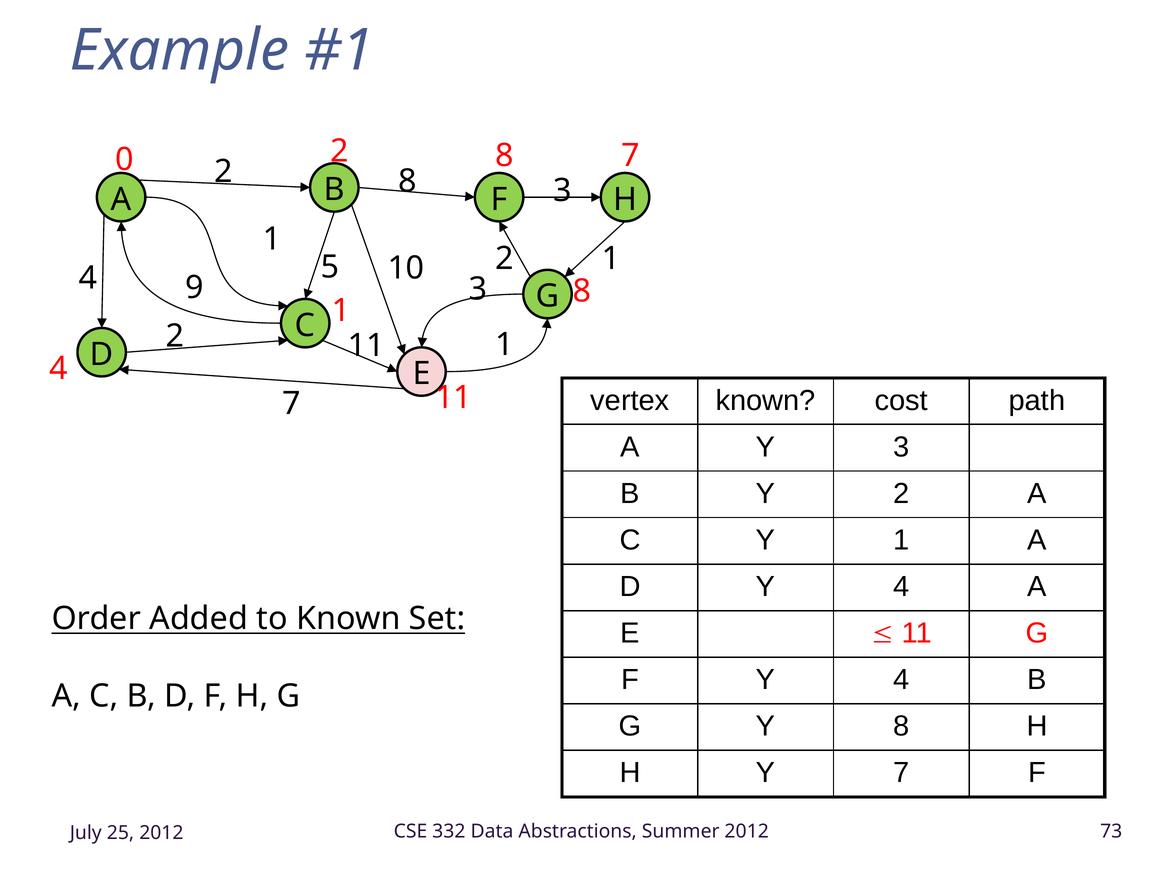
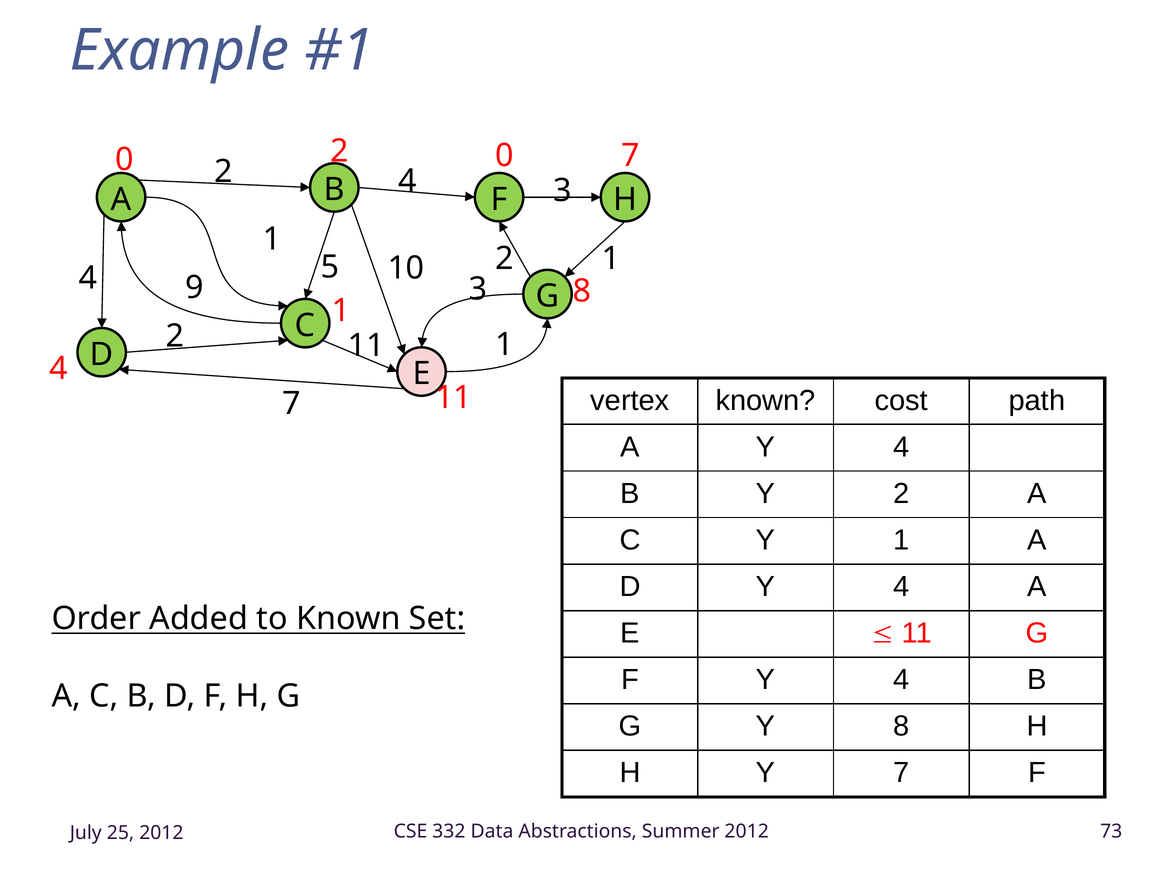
0 2 8: 8 -> 0 (504, 156)
8: 8 -> 4 (408, 181)
A Y 3: 3 -> 4 (901, 447)
